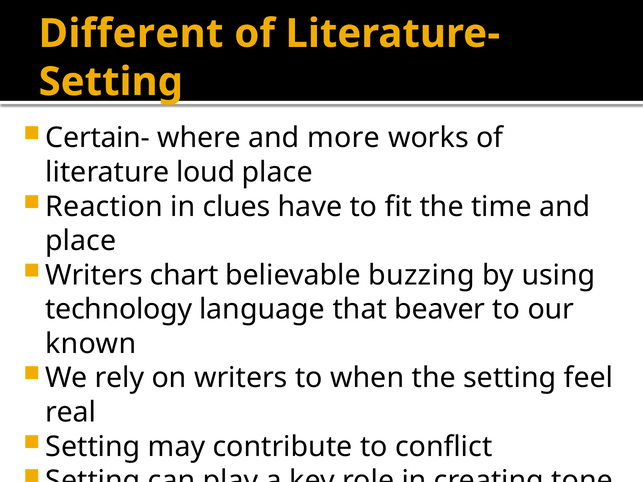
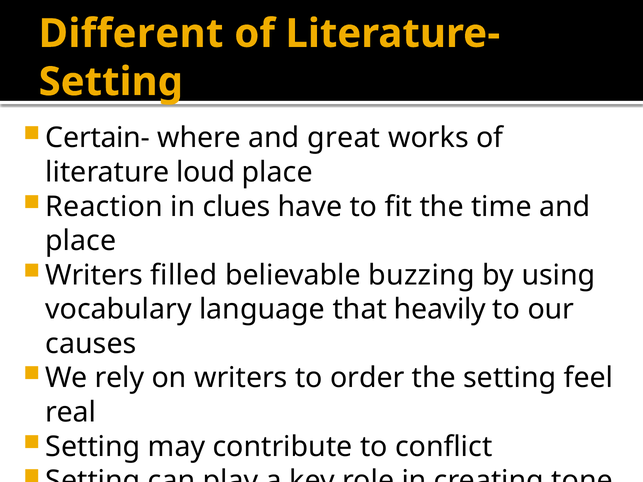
more: more -> great (344, 138)
chart: chart -> filled (184, 275)
technology: technology -> vocabulary (119, 310)
beaver: beaver -> heavily (440, 310)
known: known -> causes (91, 344)
when: when -> order (367, 378)
